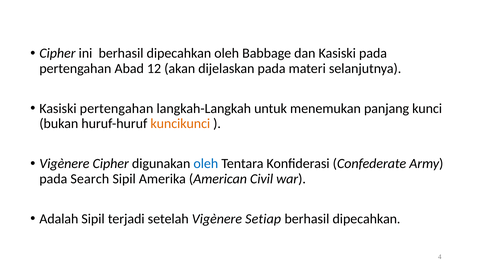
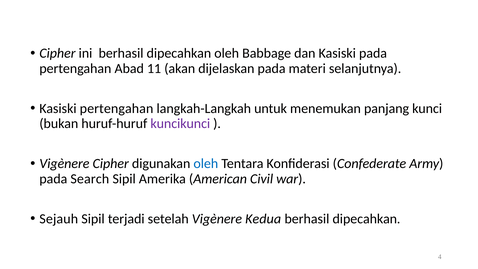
12: 12 -> 11 (154, 68)
kuncikunci colour: orange -> purple (180, 124)
Adalah: Adalah -> Sejauh (59, 219)
Setiap: Setiap -> Kedua (263, 219)
